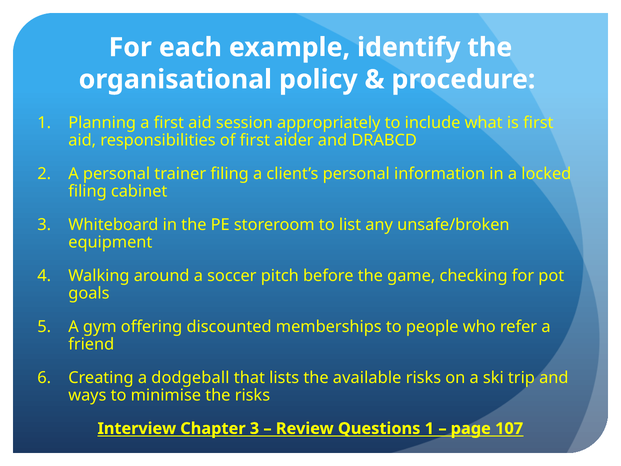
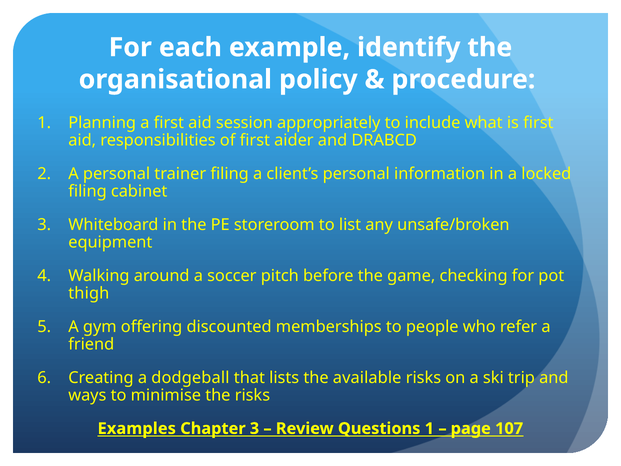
goals: goals -> thigh (89, 293)
Interview: Interview -> Examples (137, 428)
